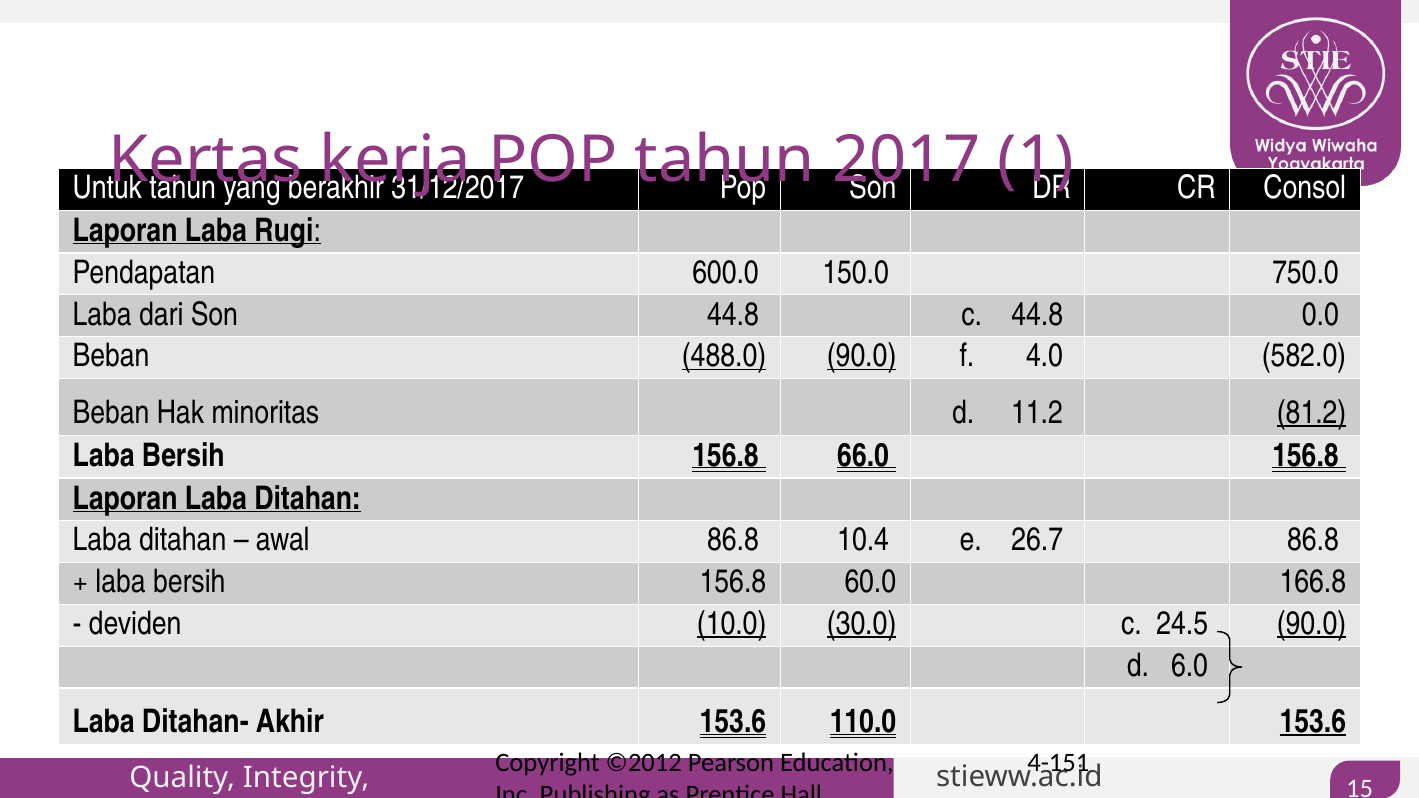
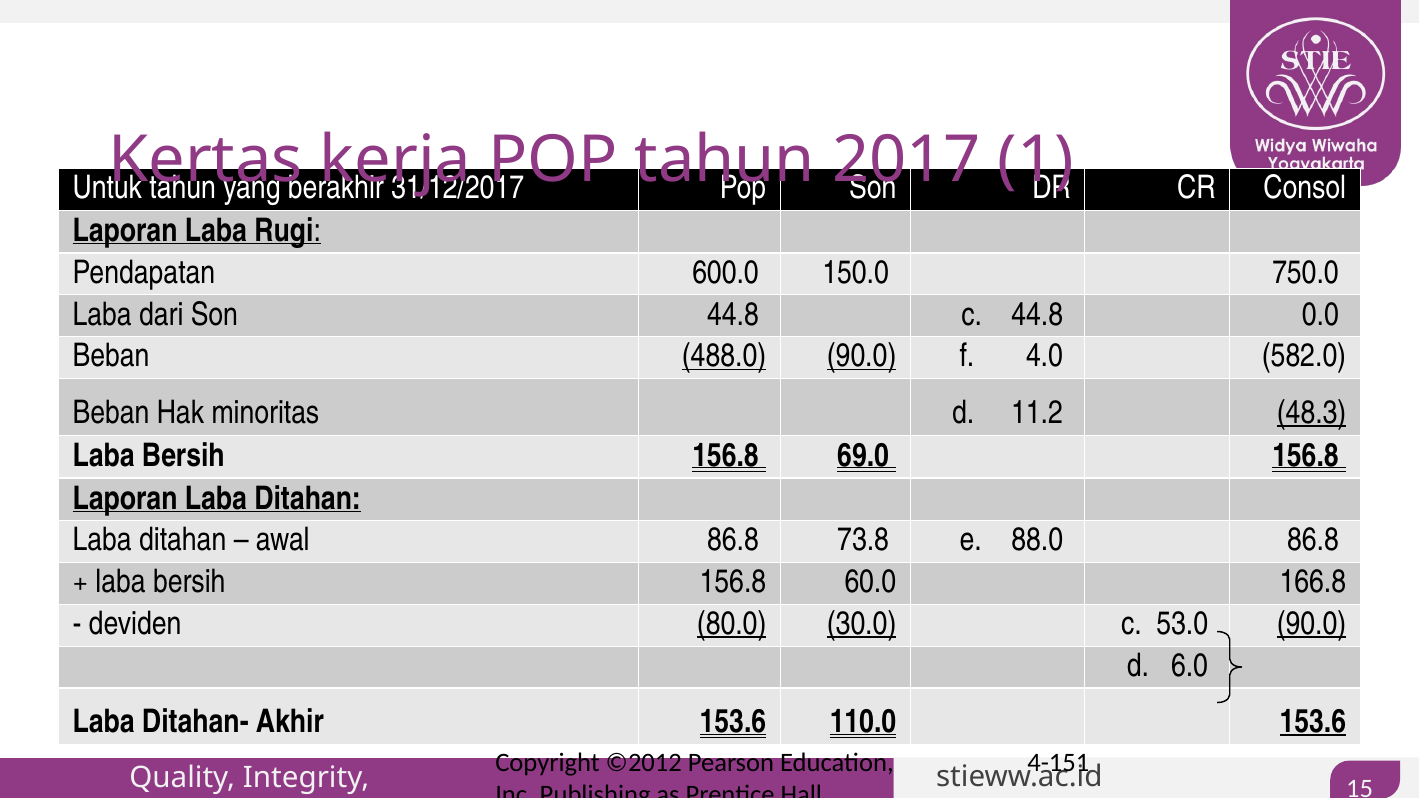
81.2: 81.2 -> 48.3 (1312, 413)
66.0: 66.0 -> 69.0 (863, 456)
10.4: 10.4 -> 73.8 (863, 540)
26.7: 26.7 -> 88.0 (1037, 540)
10.0: 10.0 -> 80.0 (732, 624)
24.5: 24.5 -> 53.0 (1182, 624)
